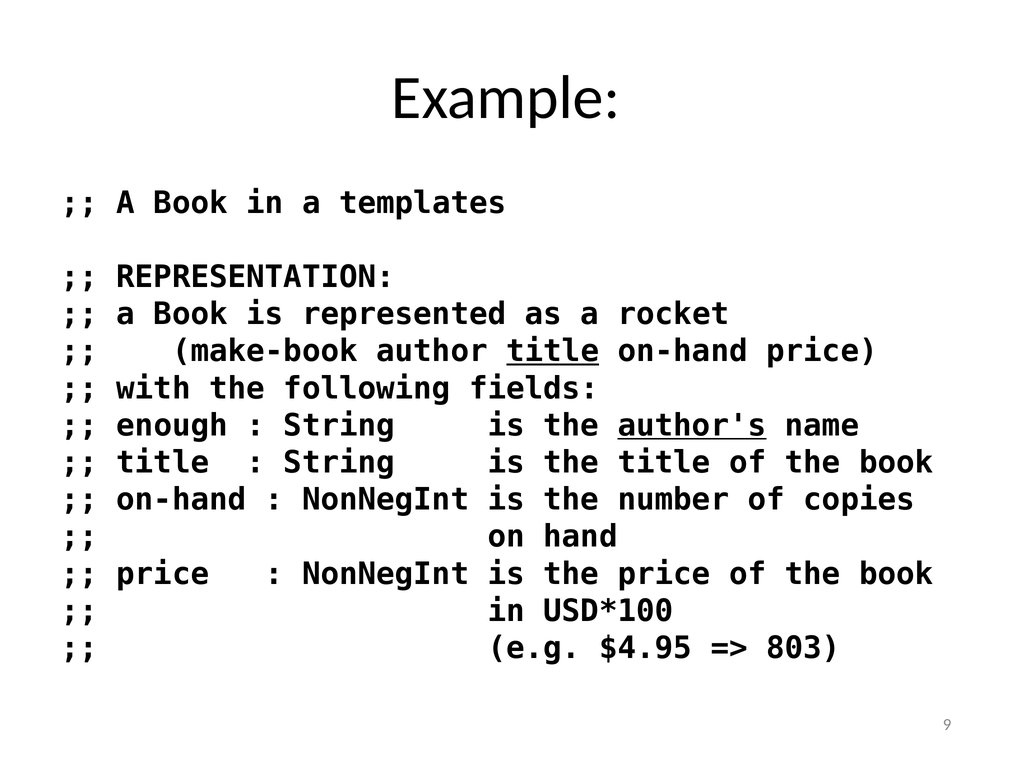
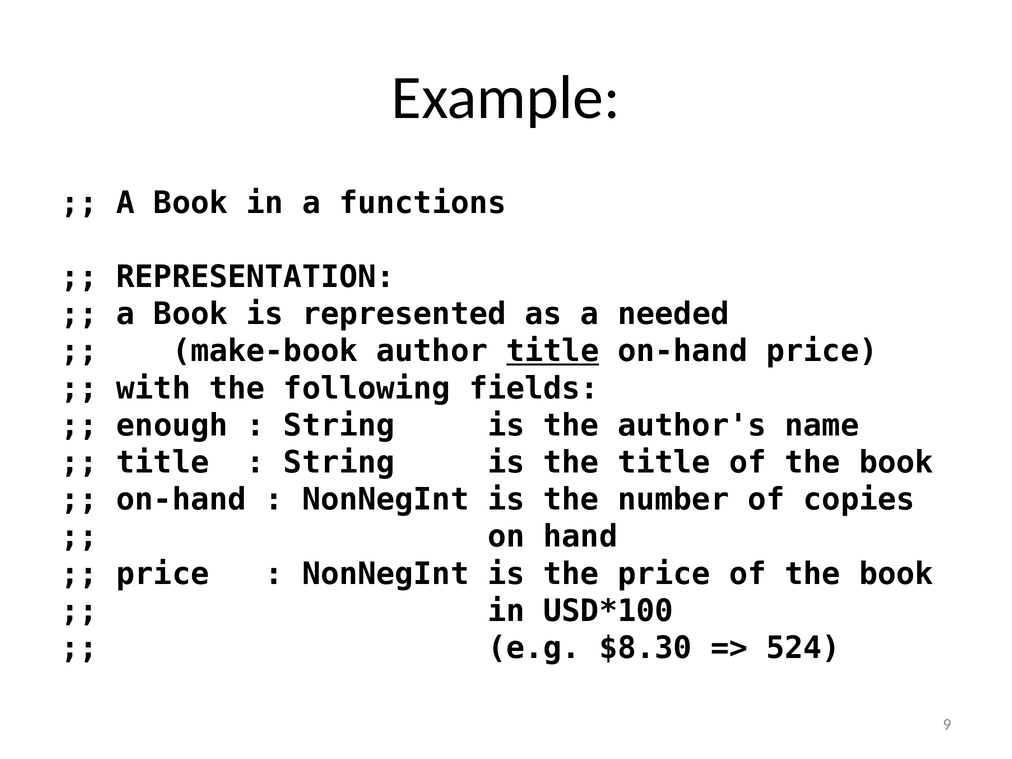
templates: templates -> functions (423, 203)
rocket: rocket -> needed (673, 314)
author's underline: present -> none (692, 425)
$4.95: $4.95 -> $8.30 (646, 648)
803: 803 -> 524 (803, 648)
